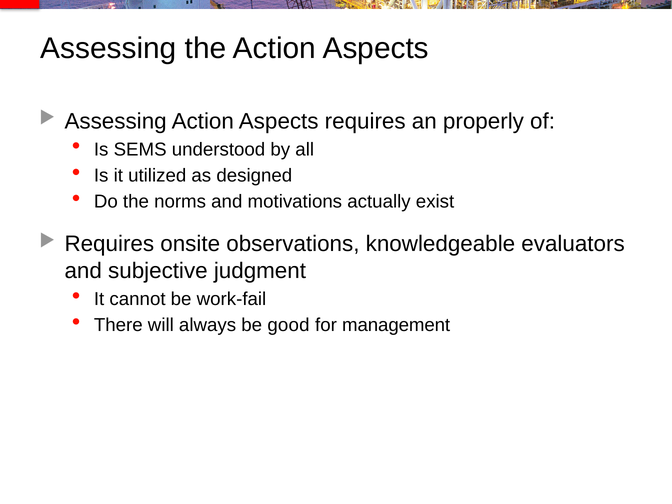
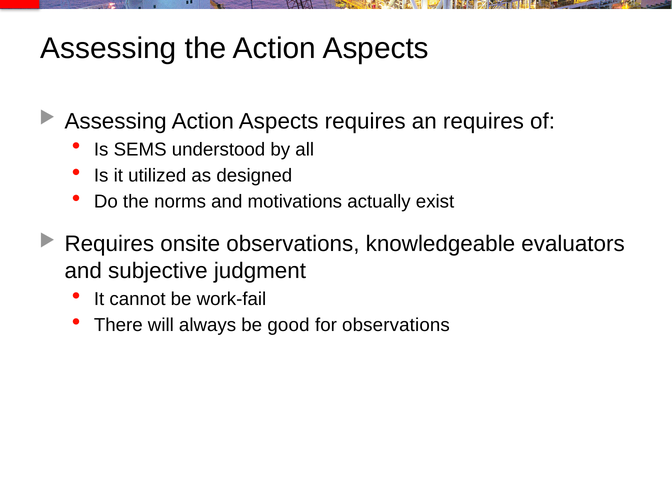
an properly: properly -> requires (483, 121)
for management: management -> observations (396, 325)
